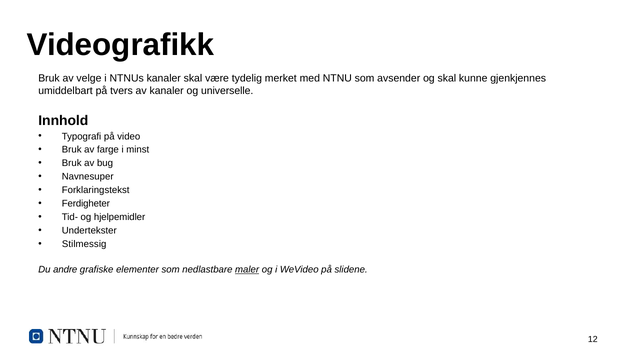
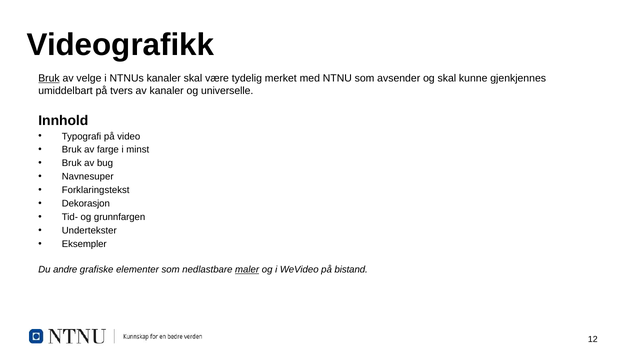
Bruk underline: none -> present (49, 78)
Ferdigheter: Ferdigheter -> Dekorasjon (86, 203)
hjelpemidler: hjelpemidler -> grunnfargen (120, 217)
Stilmessig: Stilmessig -> Eksempler (84, 244)
slidene: slidene -> bistand (351, 269)
